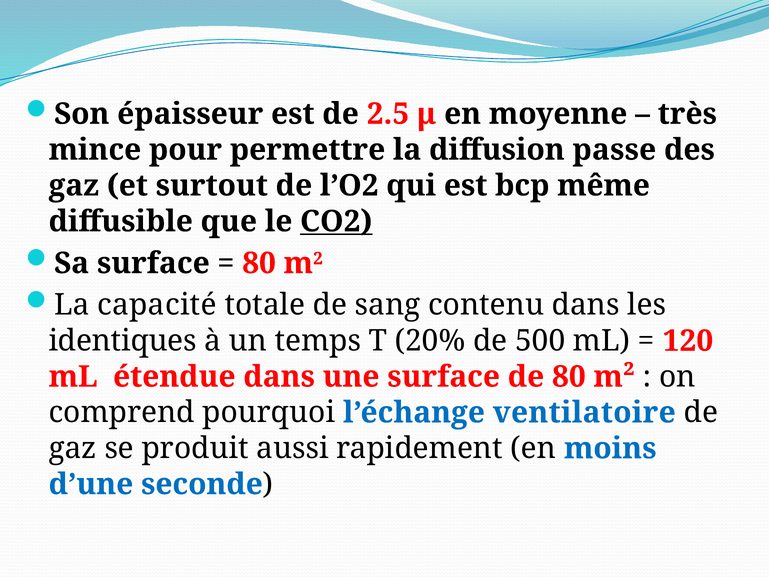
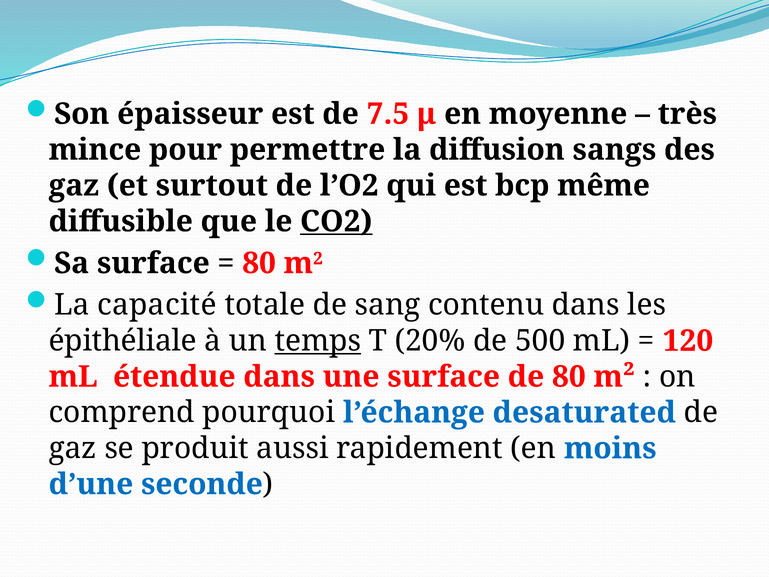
2.5: 2.5 -> 7.5 (388, 114)
passe: passe -> sangs (614, 150)
identiques: identiques -> épithéliale (123, 341)
temps underline: none -> present (318, 341)
ventilatoire: ventilatoire -> desaturated (584, 412)
